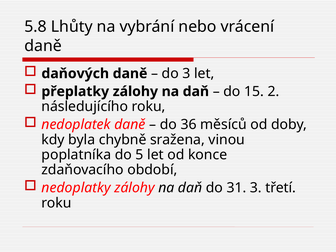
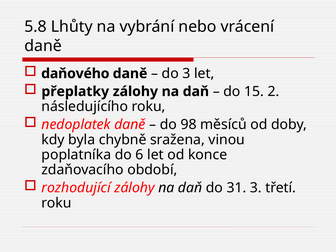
daňových: daňových -> daňového (75, 74)
36: 36 -> 98 (189, 125)
5: 5 -> 6 (139, 155)
nedoplatky: nedoplatky -> rozhodující (76, 188)
